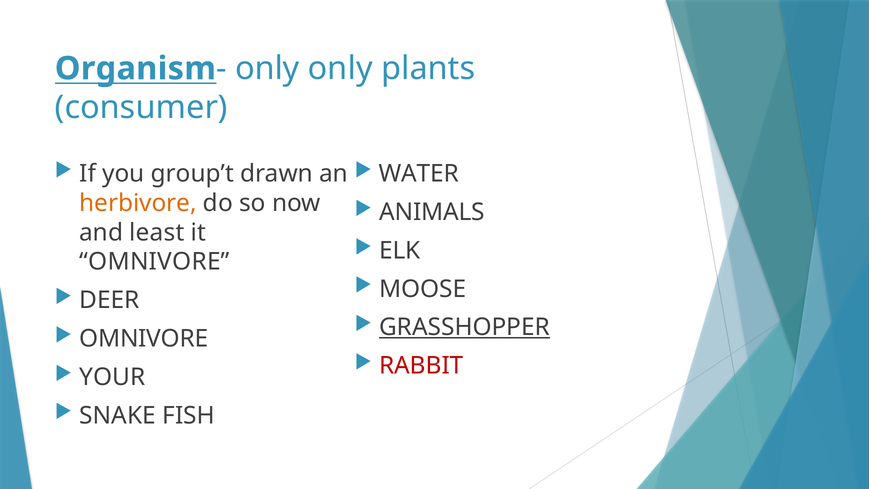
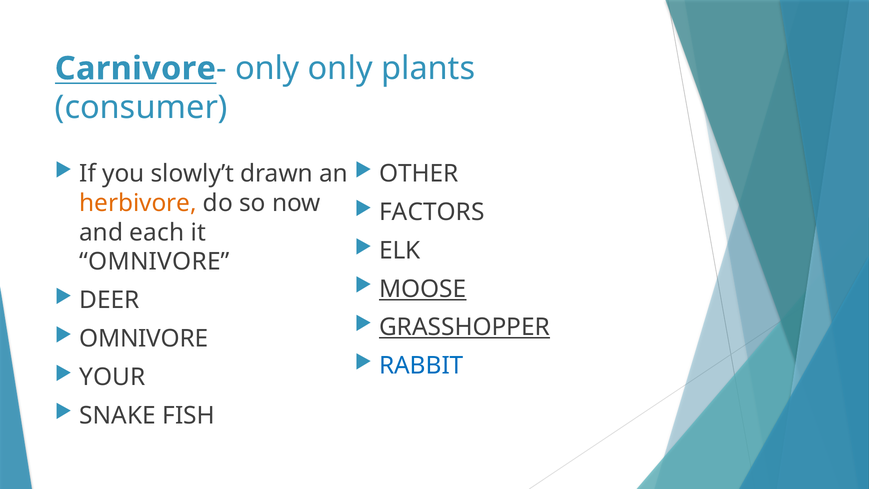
Organism: Organism -> Carnivore (135, 69)
group’t: group’t -> slowly’t (192, 174)
WATER: WATER -> OTHER (419, 174)
ANIMALS: ANIMALS -> FACTORS (432, 212)
least: least -> each (157, 232)
MOOSE underline: none -> present (423, 289)
RABBIT colour: red -> blue (421, 366)
